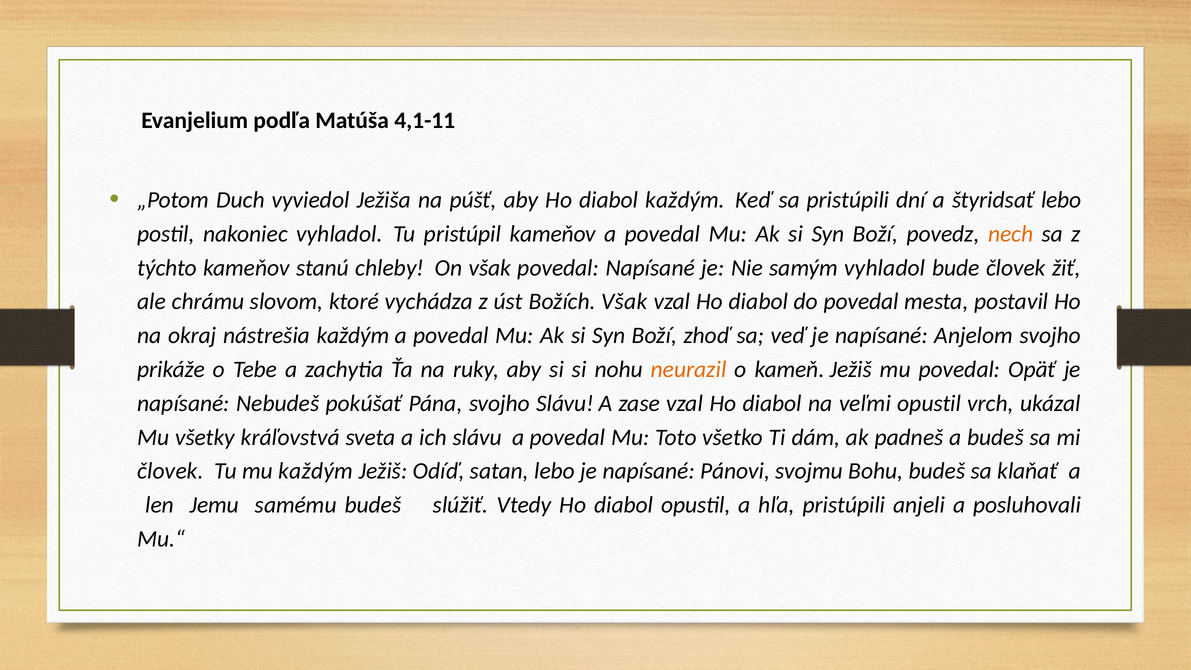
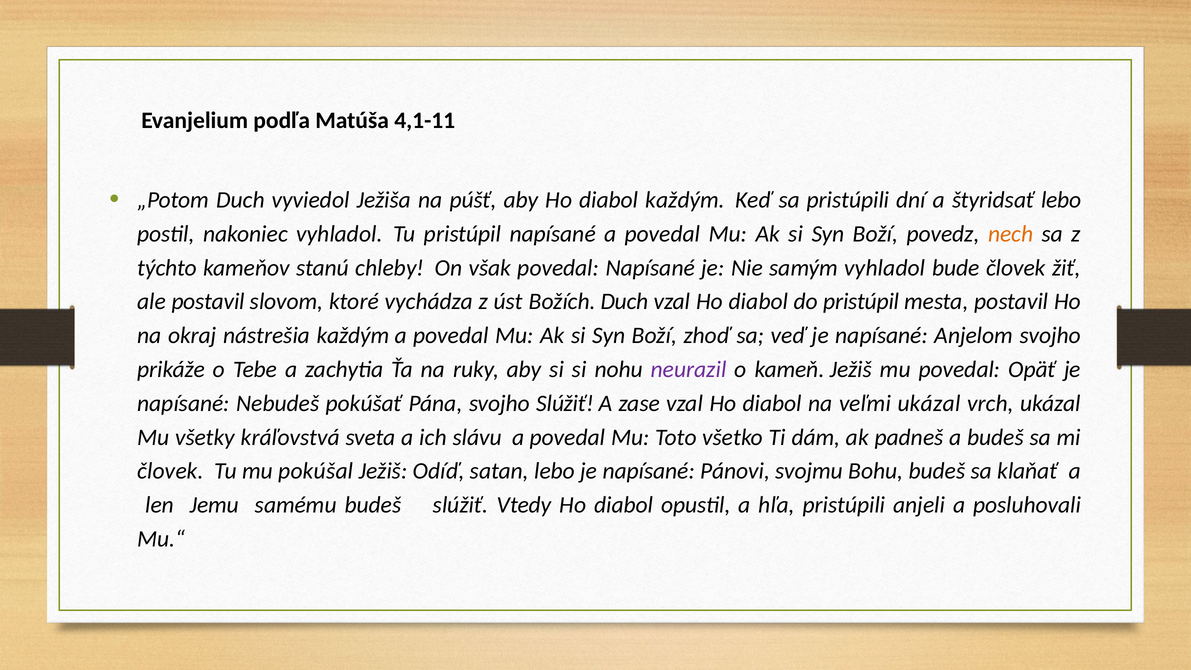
pristúpil kameňov: kameňov -> napísané (553, 234)
ale chrámu: chrámu -> postavil (208, 302)
Božích Však: Však -> Duch (625, 302)
do povedal: povedal -> pristúpil (861, 302)
neurazil colour: orange -> purple (689, 369)
svojho Slávu: Slávu -> Slúžiť (565, 403)
veľmi opustil: opustil -> ukázal (929, 403)
mu každým: každým -> pokúšal (316, 471)
